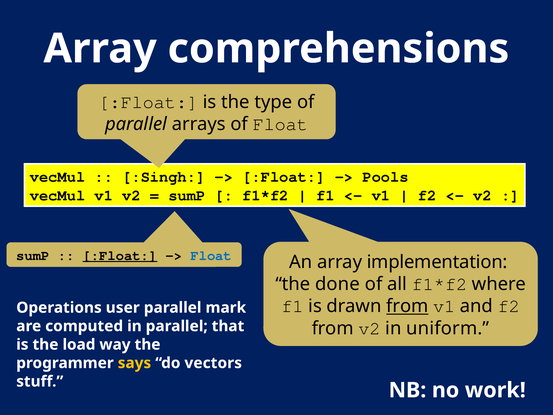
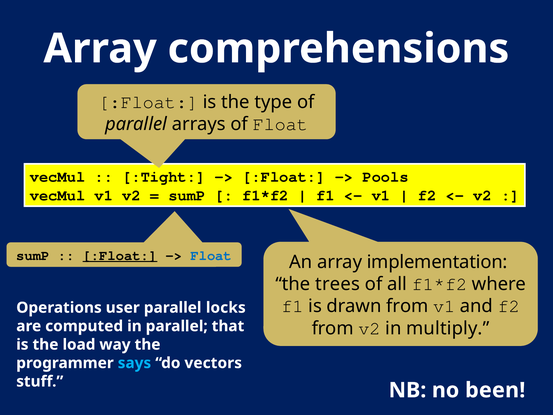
:Singh: :Singh -> :Tight (164, 177)
done: done -> trees (338, 284)
from underline: present -> none (407, 306)
mark: mark -> locks (226, 307)
uniform: uniform -> multiply (448, 328)
says colour: yellow -> light blue (134, 363)
work: work -> been (495, 390)
